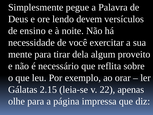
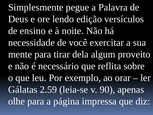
devem: devem -> edição (89, 19)
2.15: 2.15 -> 2.59 (48, 89)
22: 22 -> 90 (107, 89)
